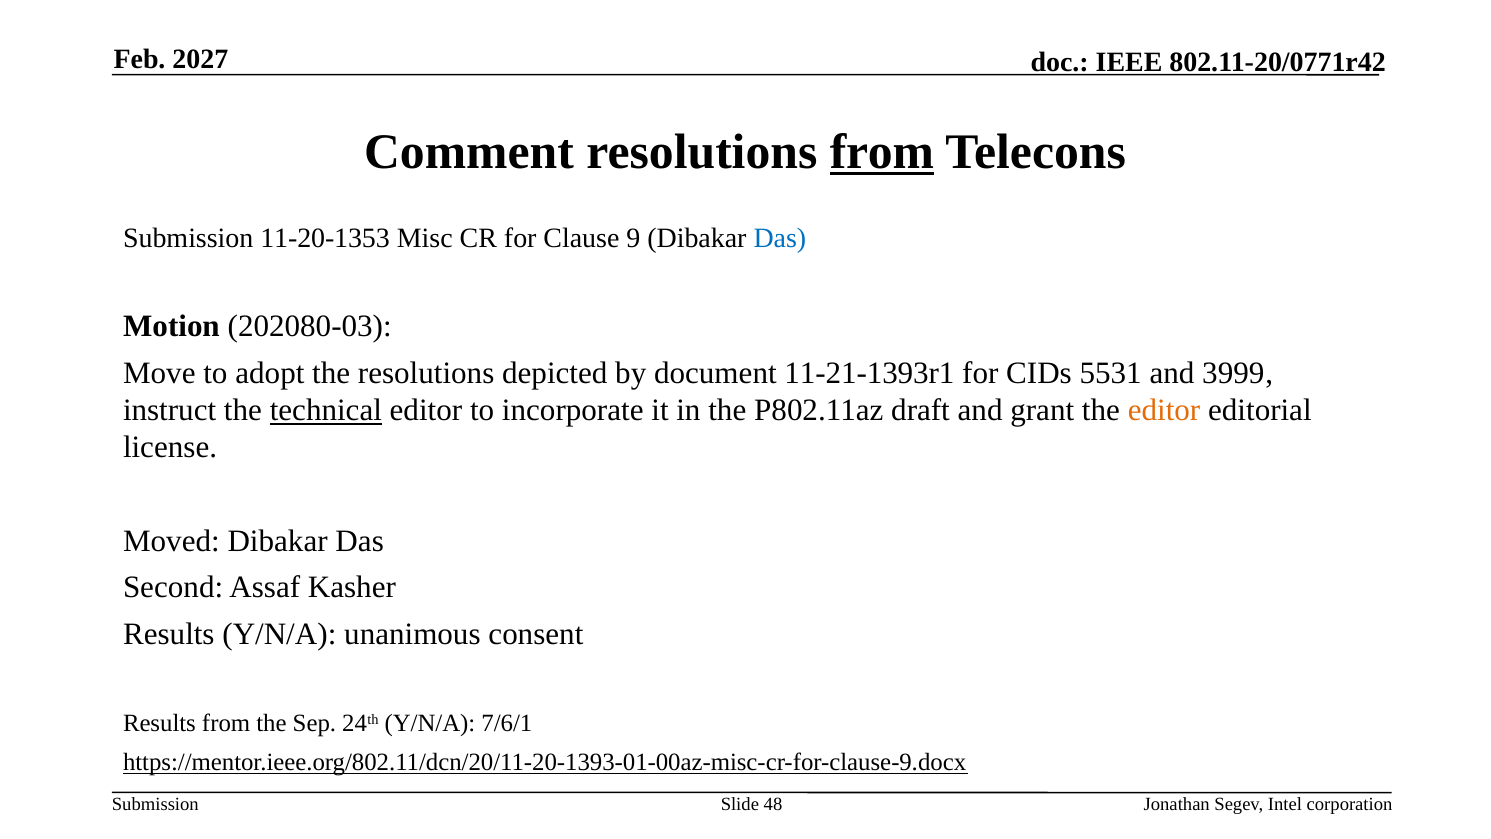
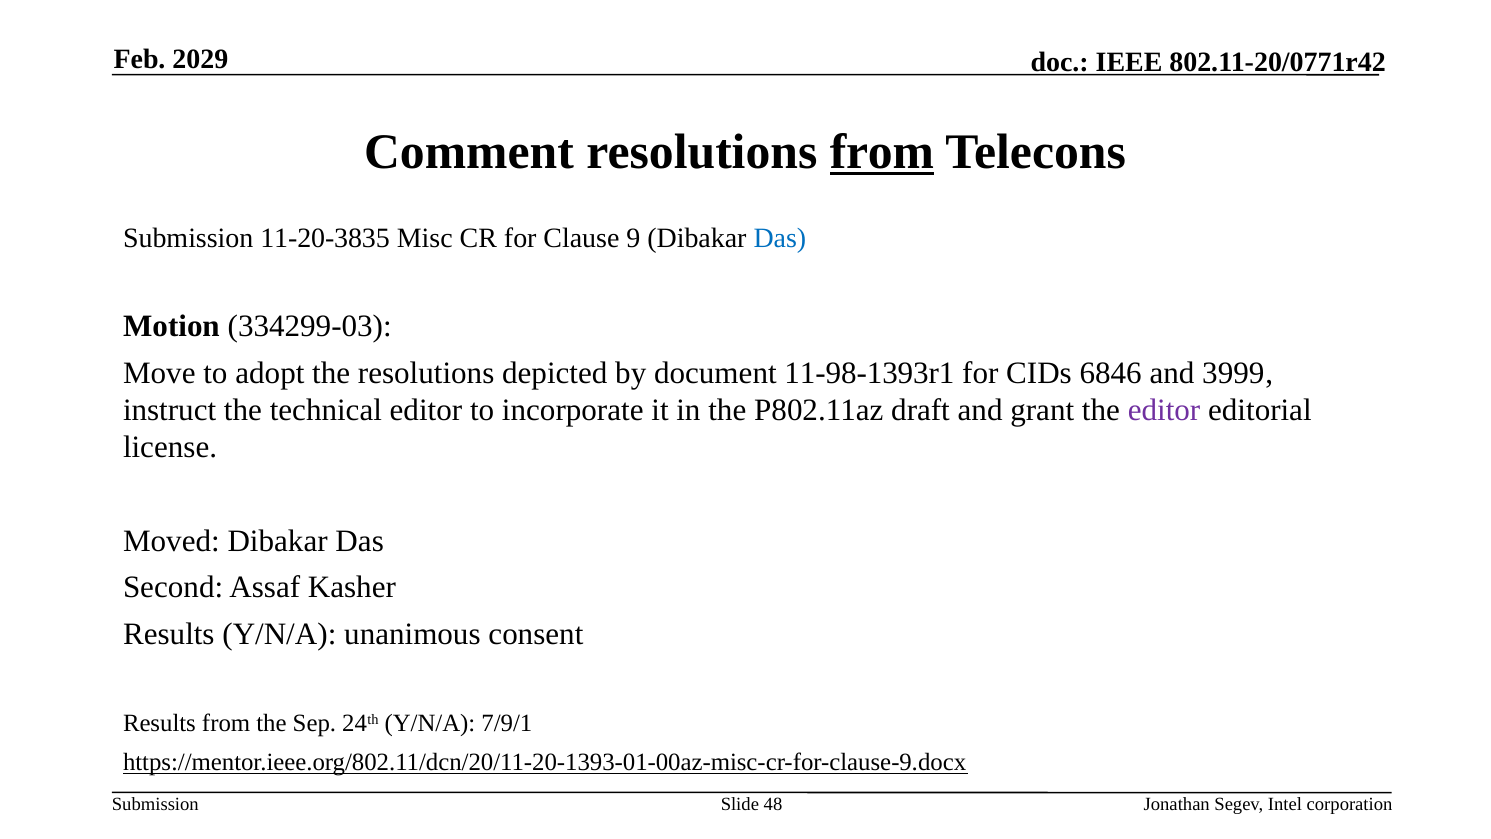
2027: 2027 -> 2029 (200, 59)
11-20-1353: 11-20-1353 -> 11-20-3835 (325, 239)
202080-03: 202080-03 -> 334299-03 (310, 326)
11-21-1393r1: 11-21-1393r1 -> 11-98-1393r1 (869, 373)
5531: 5531 -> 6846 (1111, 373)
technical underline: present -> none (326, 410)
editor colour: orange -> purple (1164, 410)
7/6/1: 7/6/1 -> 7/9/1 (507, 723)
